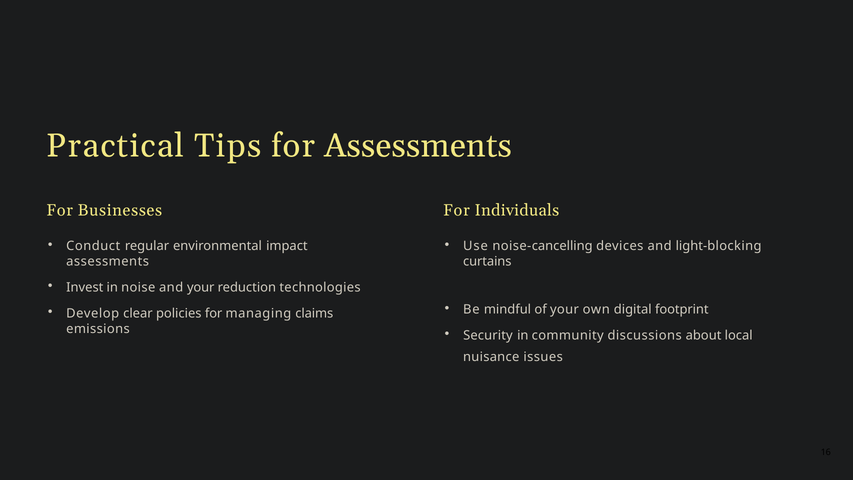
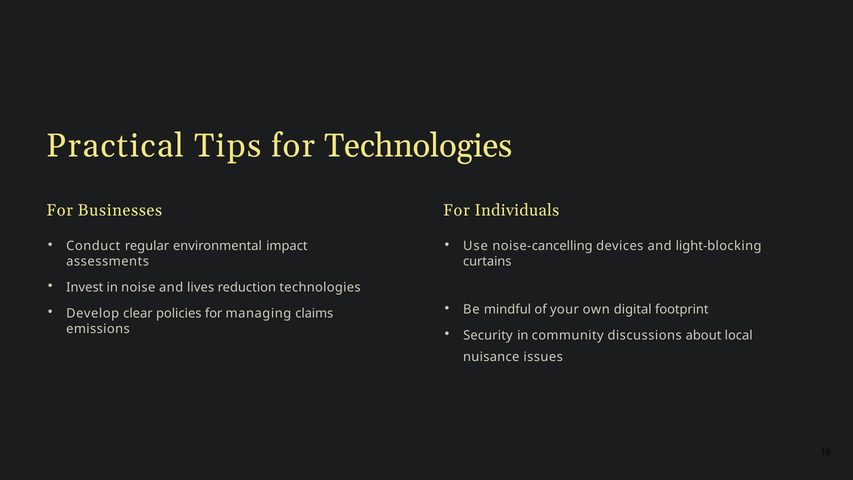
for Assessments: Assessments -> Technologies (418, 146)
and your: your -> lives (201, 287)
